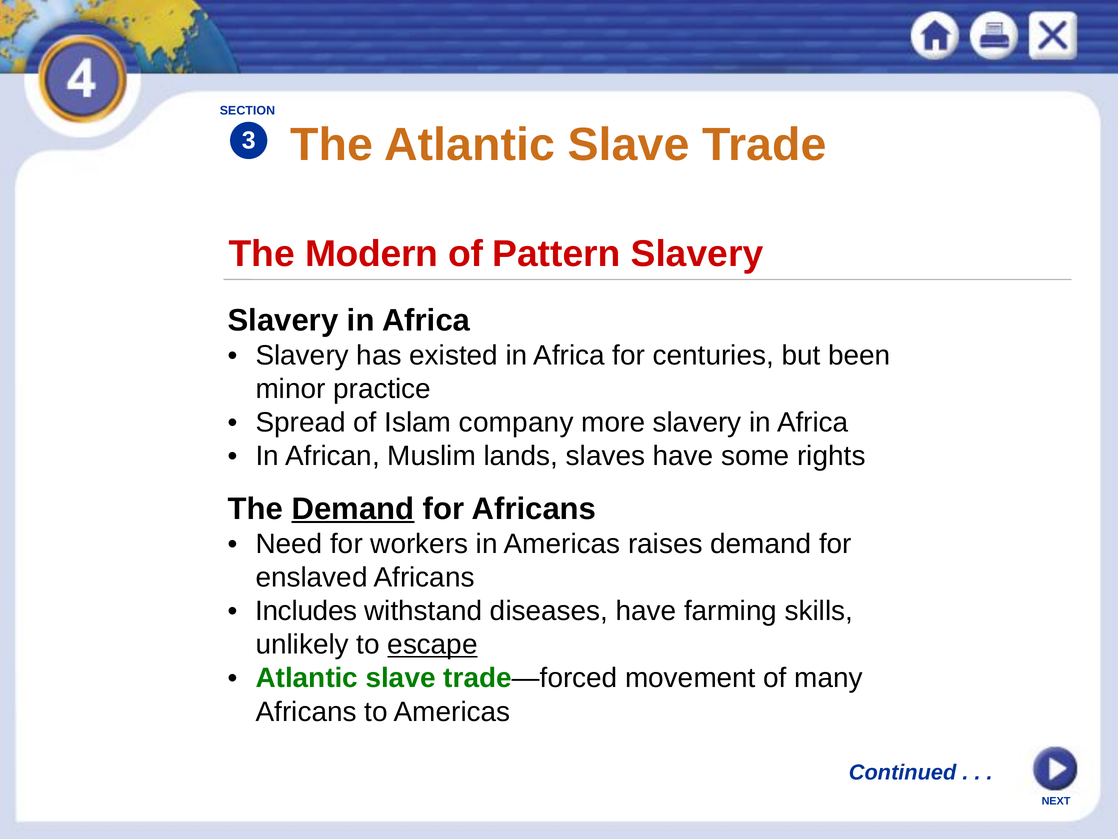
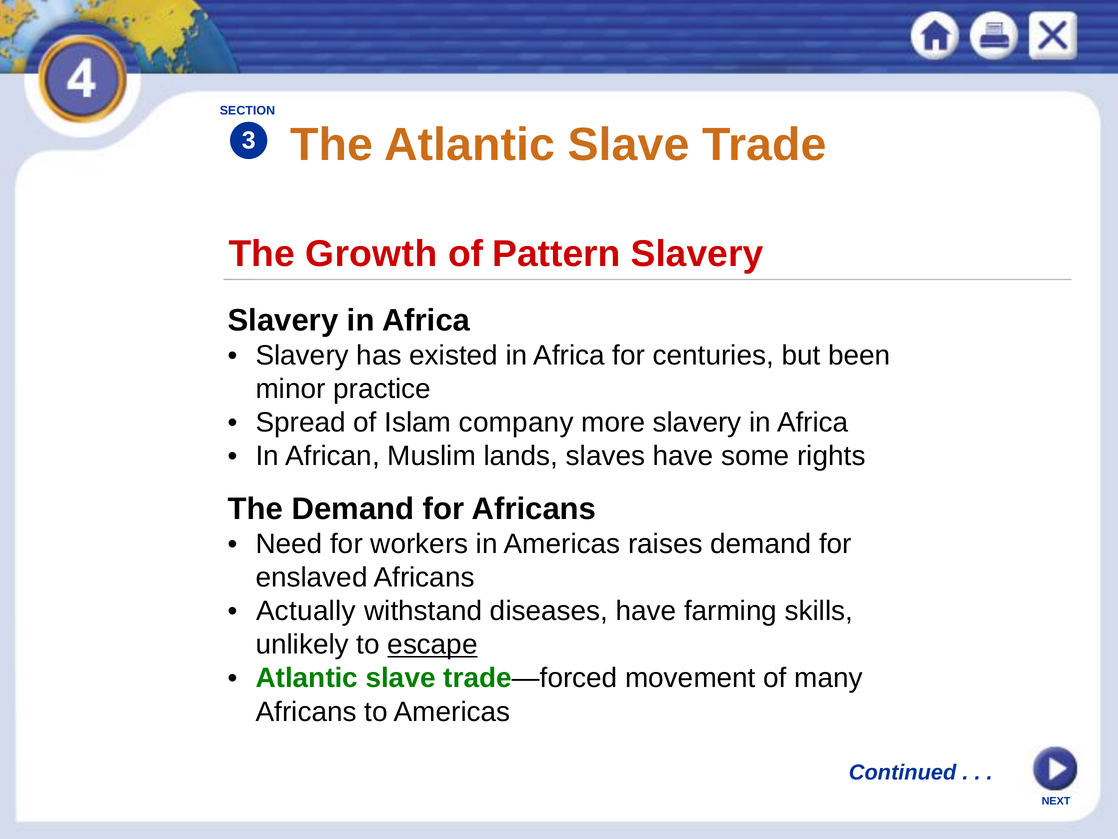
Modern: Modern -> Growth (371, 254)
Demand underline: present -> none (353, 508)
Includes: Includes -> Actually (306, 611)
